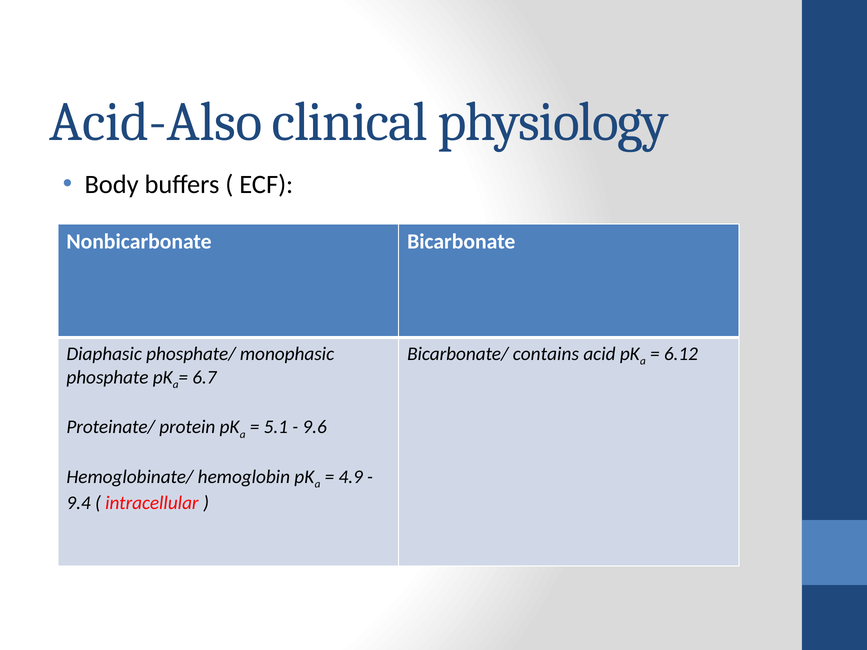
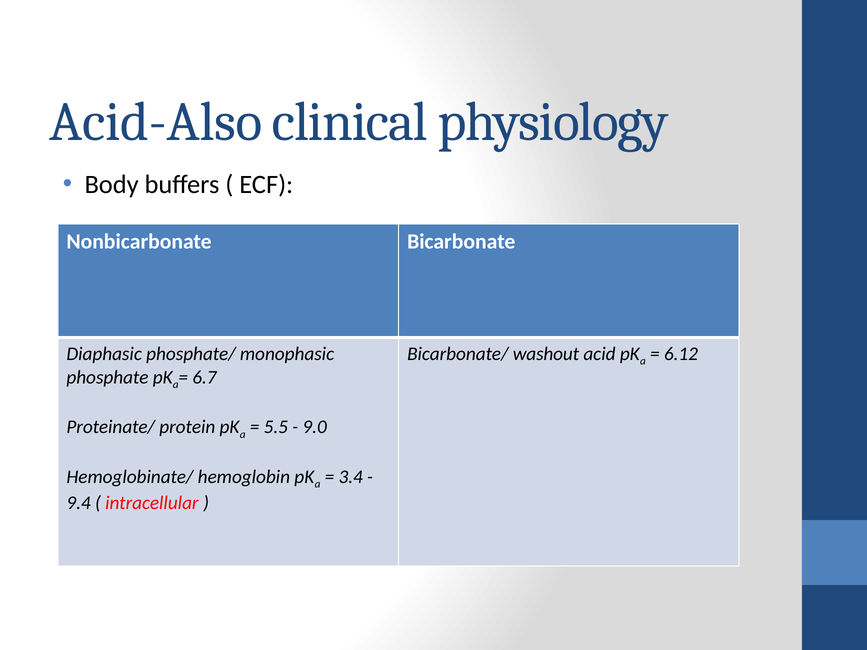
contains: contains -> washout (546, 354)
5.1: 5.1 -> 5.5 (276, 427)
9.6: 9.6 -> 9.0 (315, 427)
4.9: 4.9 -> 3.4 (351, 477)
